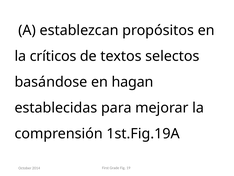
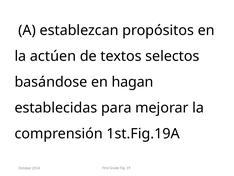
críticos: críticos -> actúen (53, 56)
